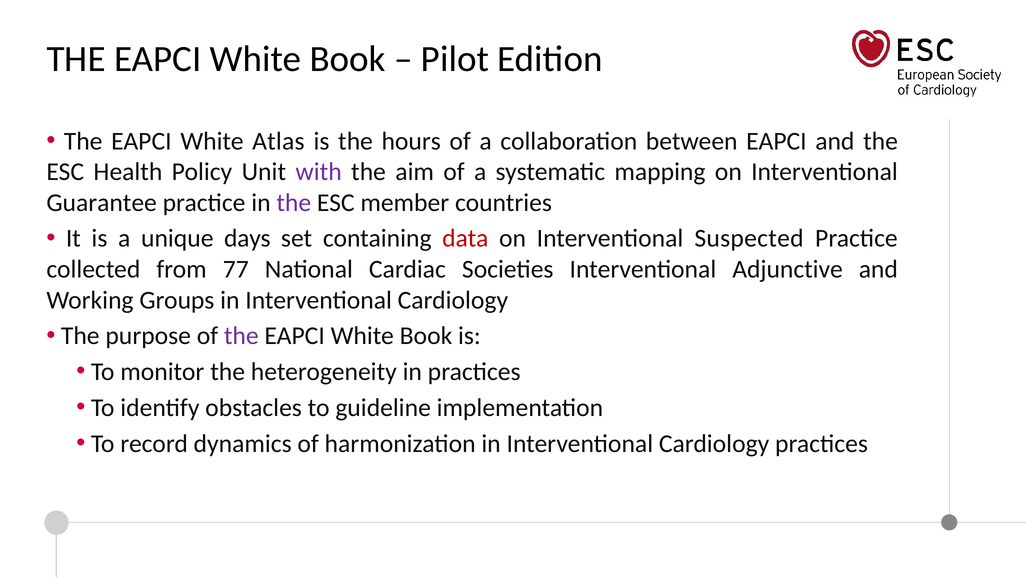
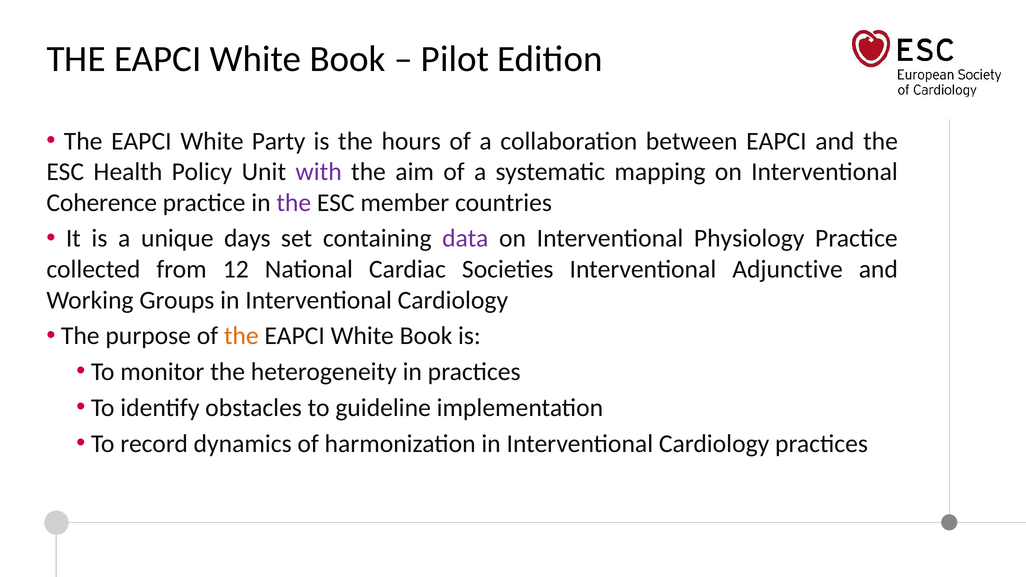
Atlas: Atlas -> Party (279, 141)
Guarantee: Guarantee -> Coherence (102, 203)
data colour: red -> purple (465, 239)
Suspected: Suspected -> Physiology (749, 239)
77: 77 -> 12 (236, 269)
the colour: purple -> orange (241, 336)
